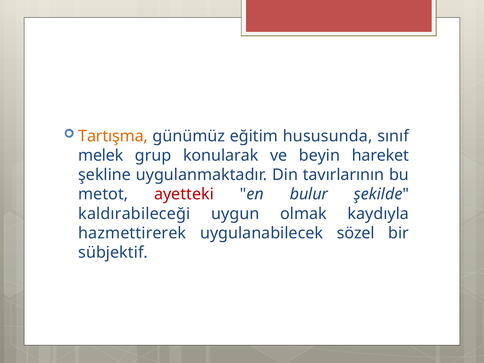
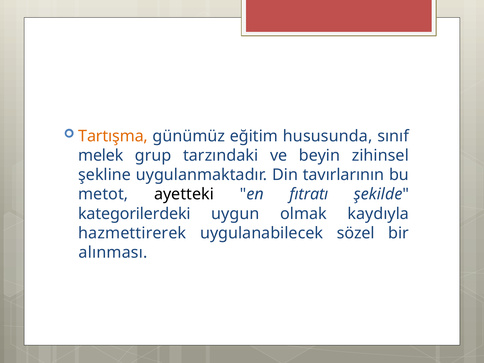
konularak: konularak -> tarzındaki (221, 156)
hareket: hareket -> zihinsel (380, 156)
ayetteki colour: red -> black (184, 194)
bulur: bulur -> fıtratı (309, 194)
kaldırabileceği: kaldırabileceği -> kategorilerdeki (134, 214)
sübjektif: sübjektif -> alınması (113, 252)
